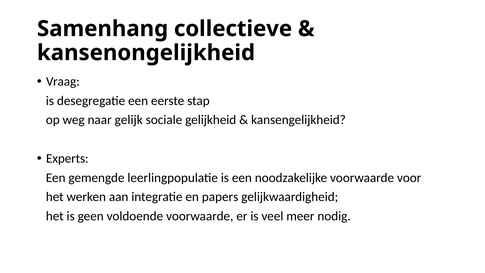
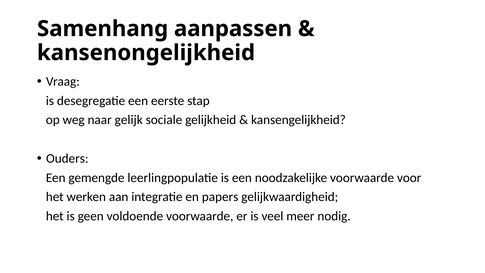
collectieve: collectieve -> aanpassen (233, 29)
Experts: Experts -> Ouders (67, 158)
